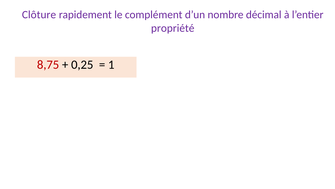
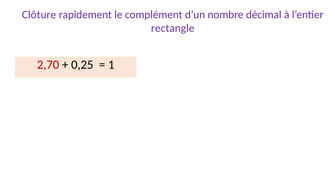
propriété: propriété -> rectangle (173, 28)
8,75: 8,75 -> 2,70 (48, 65)
